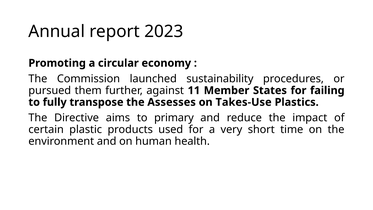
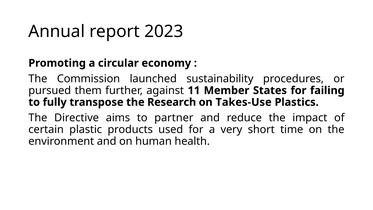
Assesses: Assesses -> Research (172, 102)
primary: primary -> partner (174, 118)
